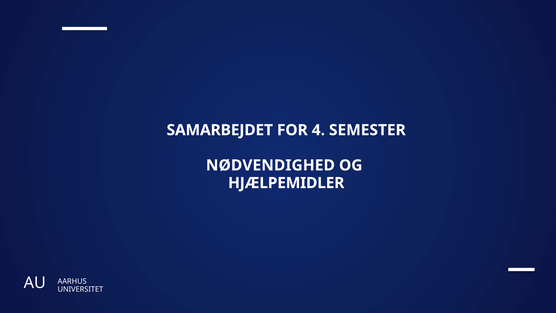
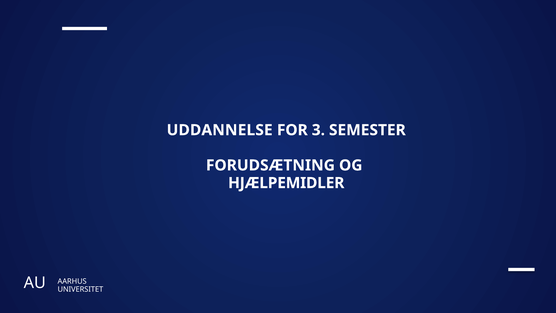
SAMARBEJDET: SAMARBEJDET -> UDDANNELSE (220, 130)
4: 4 -> 3 (318, 130)
NØDVENDIGHED: NØDVENDIGHED -> FORUDSÆTNING (270, 165)
